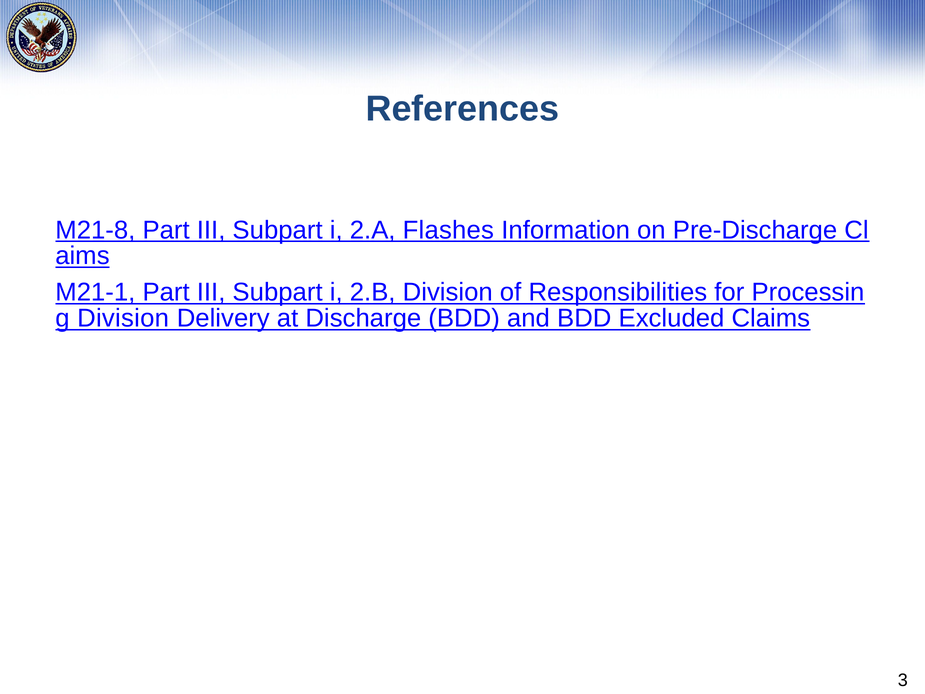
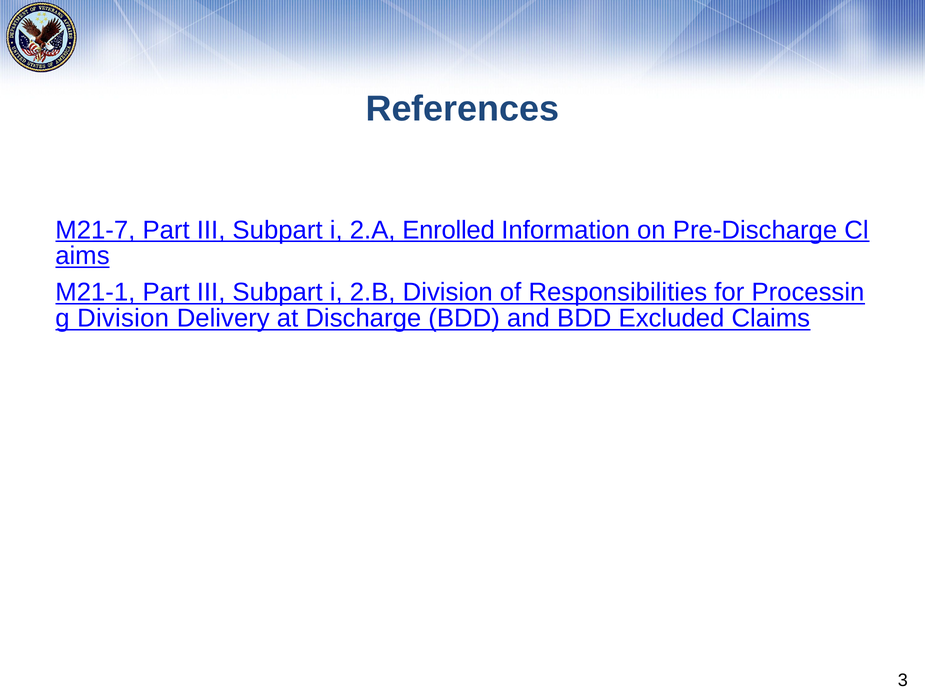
M21-8: M21-8 -> M21-7 (95, 230)
Flashes: Flashes -> Enrolled (449, 230)
